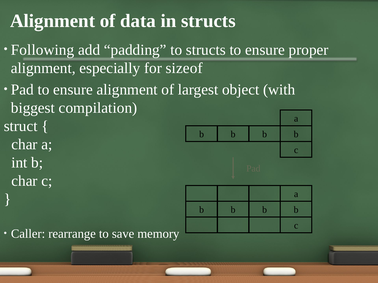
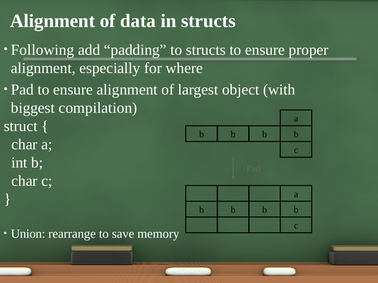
sizeof: sizeof -> where (184, 68)
Caller: Caller -> Union (28, 234)
